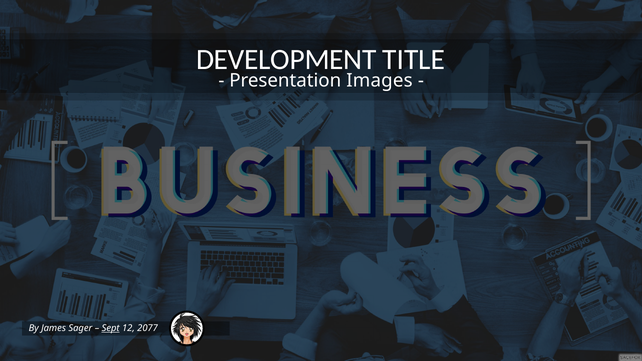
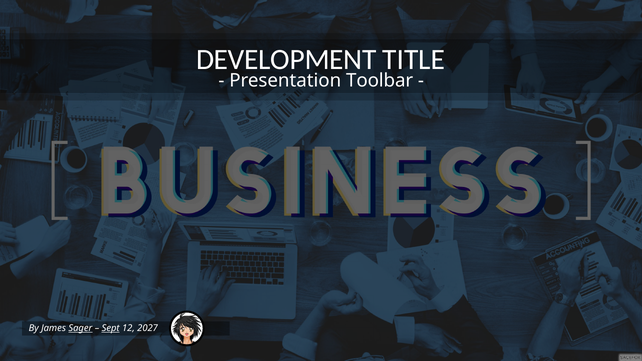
Images: Images -> Toolbar (380, 81)
Sager underline: none -> present (80, 328)
2077: 2077 -> 2027 (148, 328)
